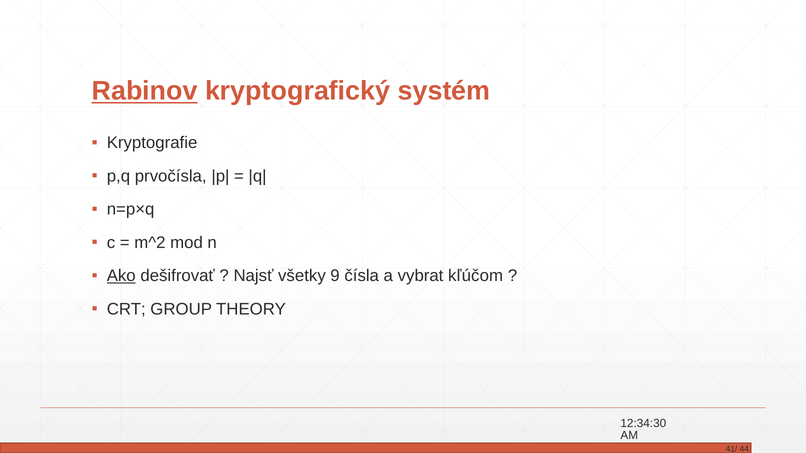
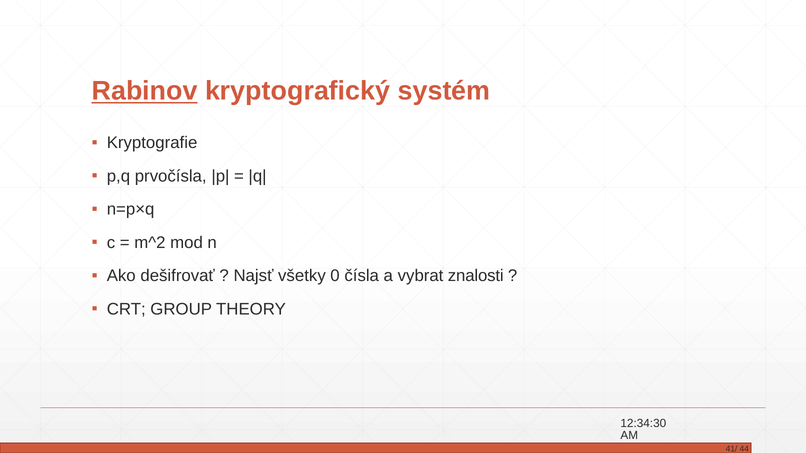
Ako underline: present -> none (121, 276)
9: 9 -> 0 (335, 276)
kľúčom: kľúčom -> znalosti (476, 276)
